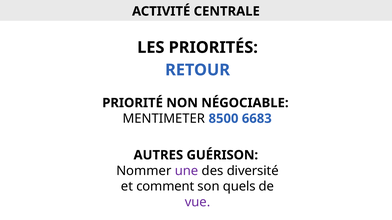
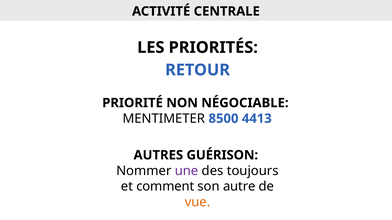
6683: 6683 -> 4413 (257, 119)
diversité: diversité -> toujours (253, 171)
quels: quels -> autre (239, 187)
vue colour: purple -> orange (198, 202)
